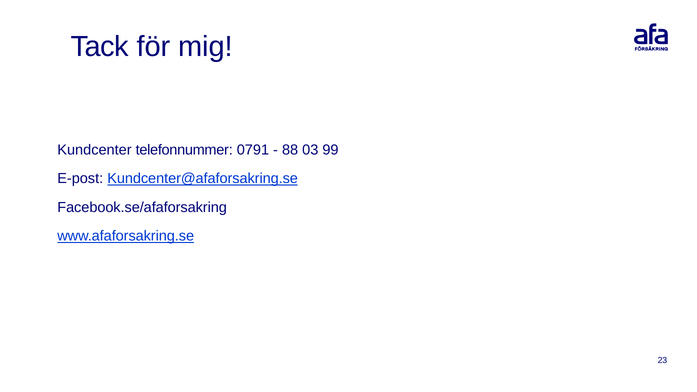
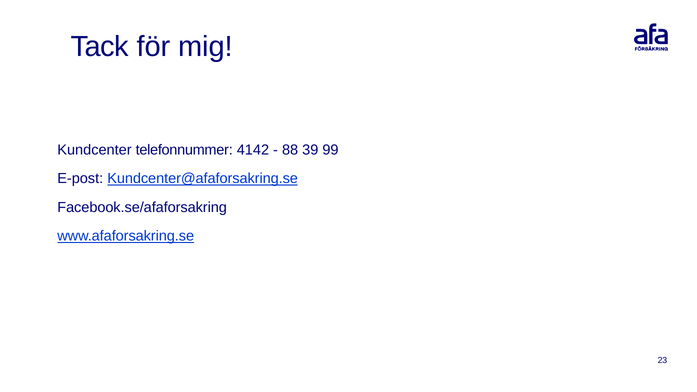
0791: 0791 -> 4142 (253, 150)
03: 03 -> 39 (310, 150)
